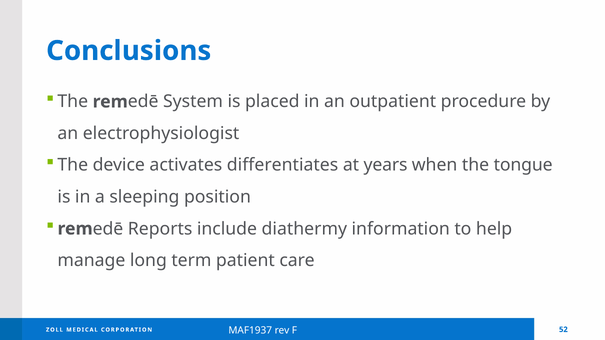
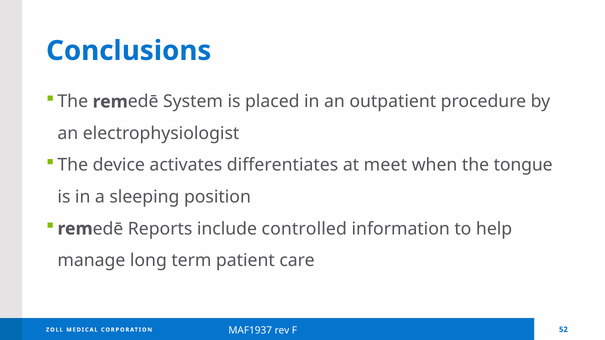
years: years -> meet (385, 165)
diathermy: diathermy -> controlled (304, 229)
